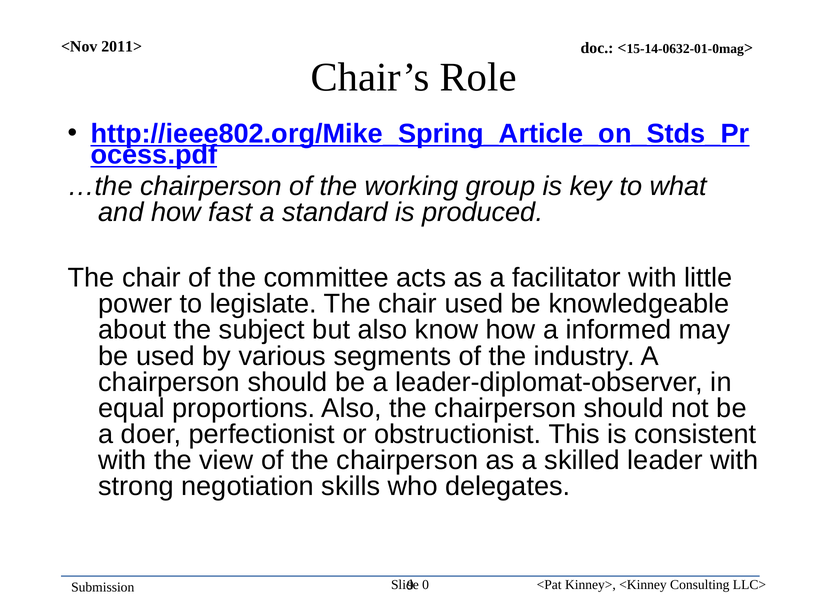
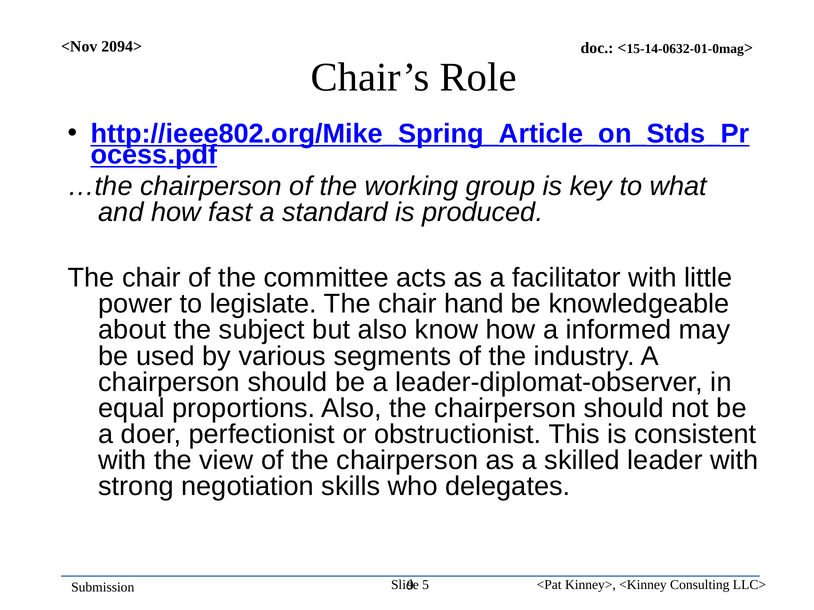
2011>: 2011> -> 2094> (122, 46)
chair used: used -> hand (474, 304)
0: 0 -> 5 (426, 585)
